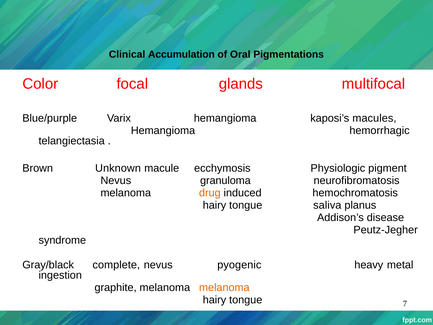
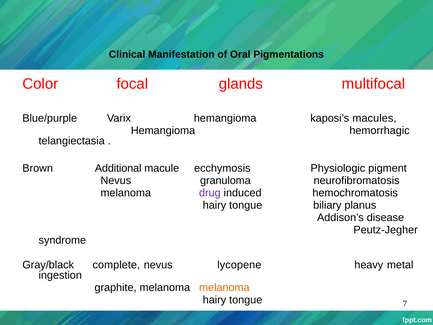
Accumulation: Accumulation -> Manifestation (181, 54)
Unknown: Unknown -> Additional (118, 168)
drug colour: orange -> purple (210, 193)
saliva: saliva -> biliary (327, 205)
pyogenic: pyogenic -> lycopene (239, 265)
